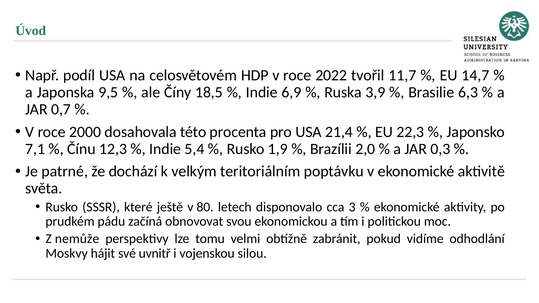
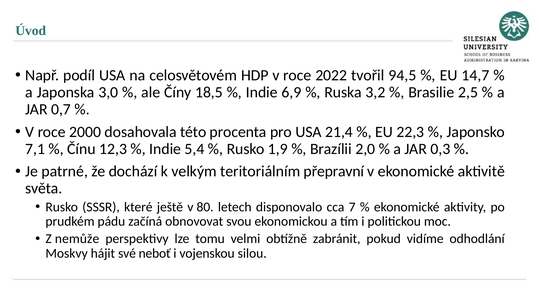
11,7: 11,7 -> 94,5 (402, 75)
9,5: 9,5 -> 3,0 (108, 92)
3,9: 3,9 -> 3,2 (375, 92)
6,3: 6,3 -> 2,5 (468, 92)
poptávku: poptávku -> přepravní (334, 172)
3: 3 -> 7 (352, 207)
uvnitř: uvnitř -> neboť (155, 254)
